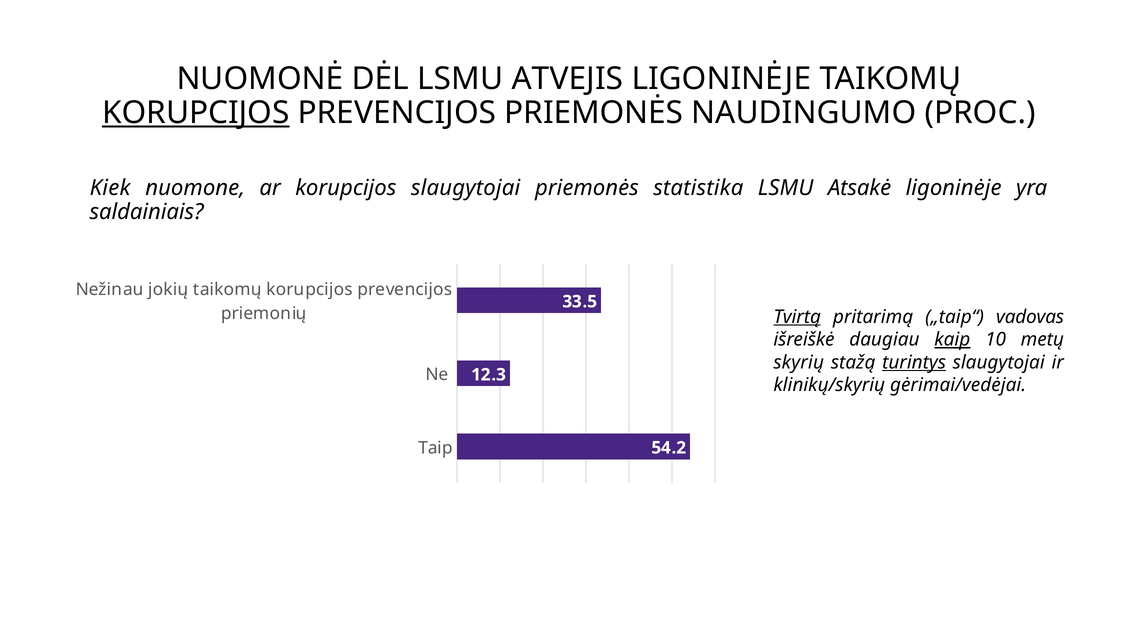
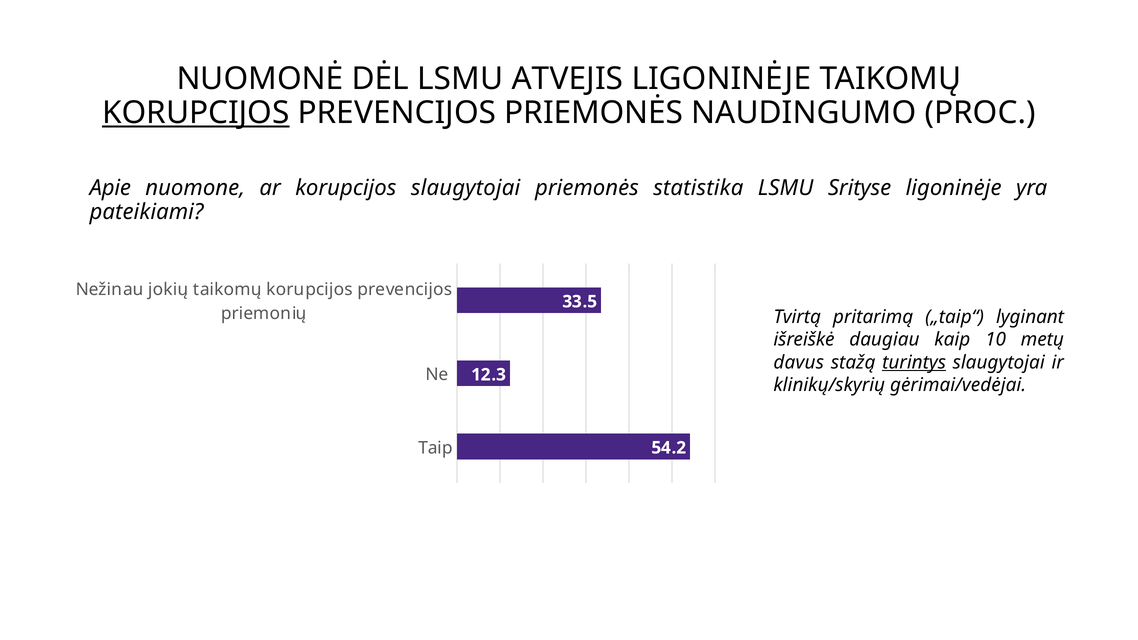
Kiek: Kiek -> Apie (110, 188)
Atsakė: Atsakė -> Srityse (860, 188)
saldainiais: saldainiais -> pateikiami (147, 212)
Tvirtą underline: present -> none (797, 317)
vadovas: vadovas -> lyginant (1030, 317)
kaip underline: present -> none (952, 340)
skyrių: skyrių -> davus (799, 362)
